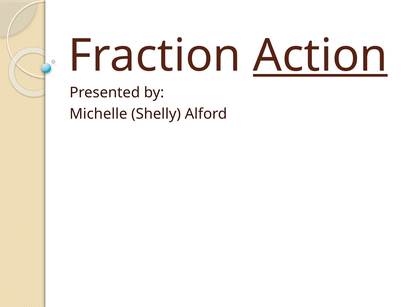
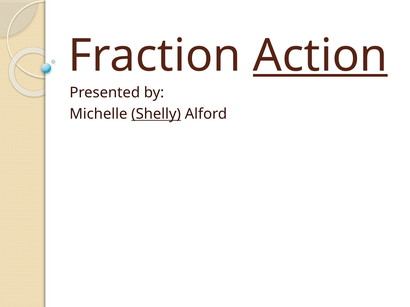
Shelly underline: none -> present (156, 114)
